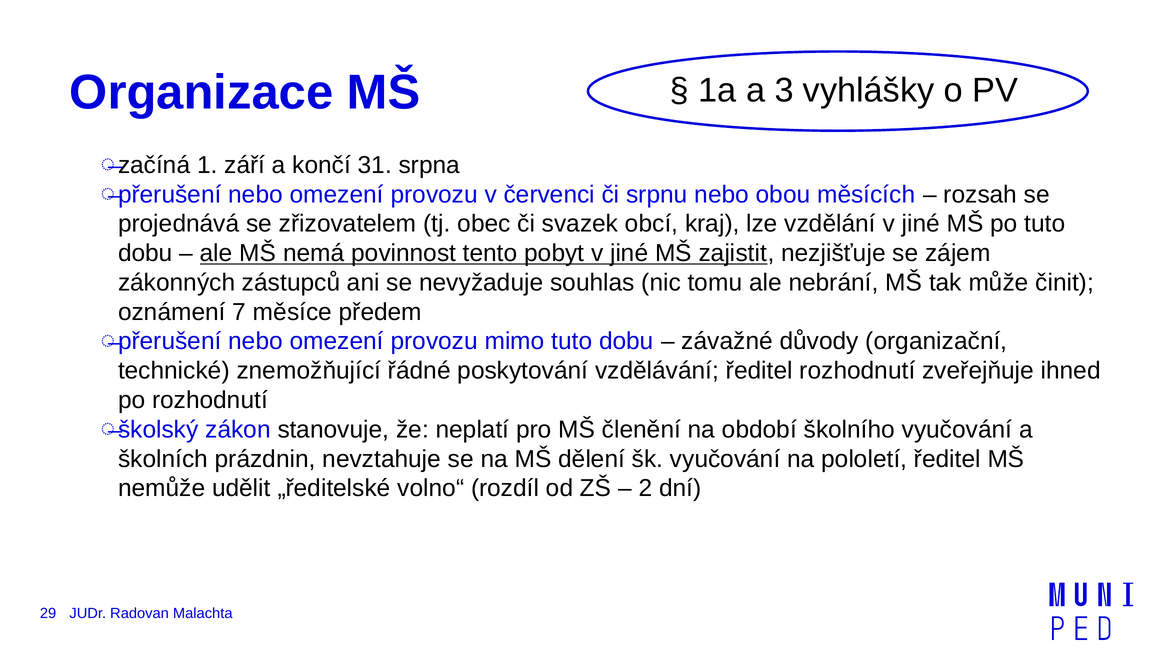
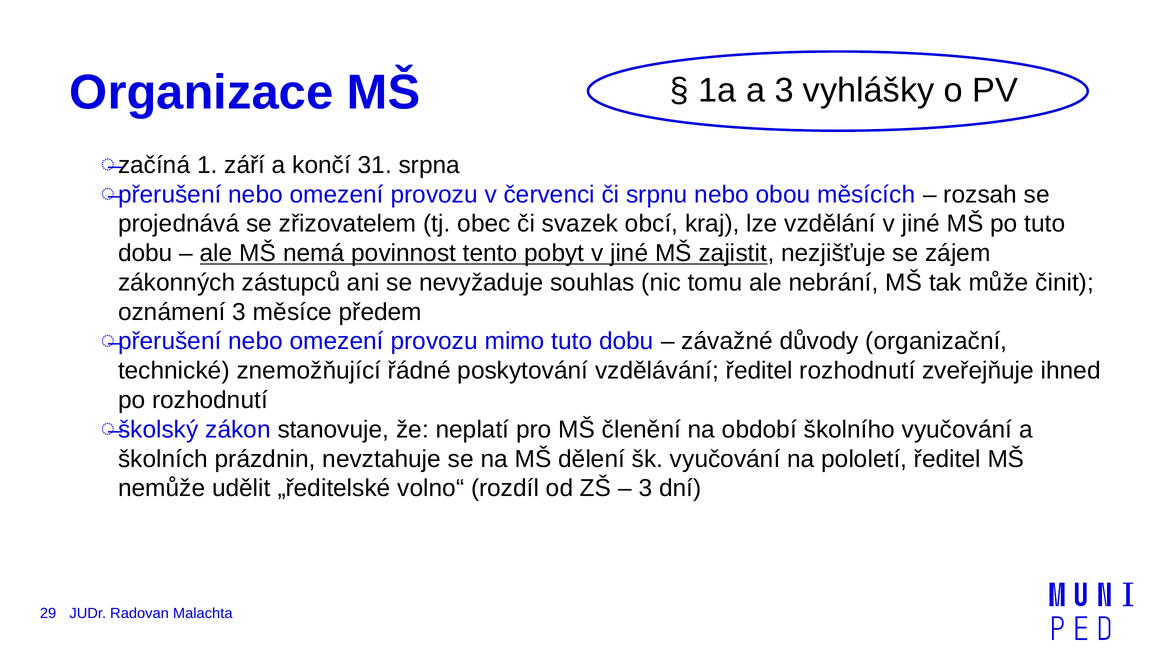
oznámení 7: 7 -> 3 (239, 312)
2: 2 -> 3 (645, 489)
